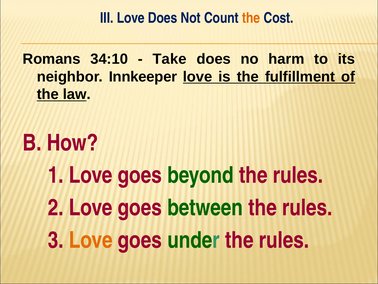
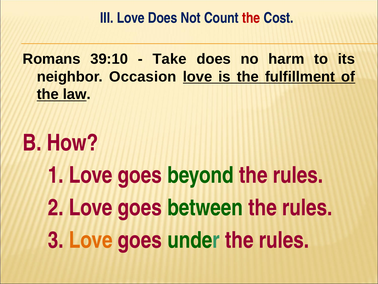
the colour: orange -> red (251, 18)
34:10: 34:10 -> 39:10 (109, 59)
Innkeeper: Innkeeper -> Occasion (143, 77)
